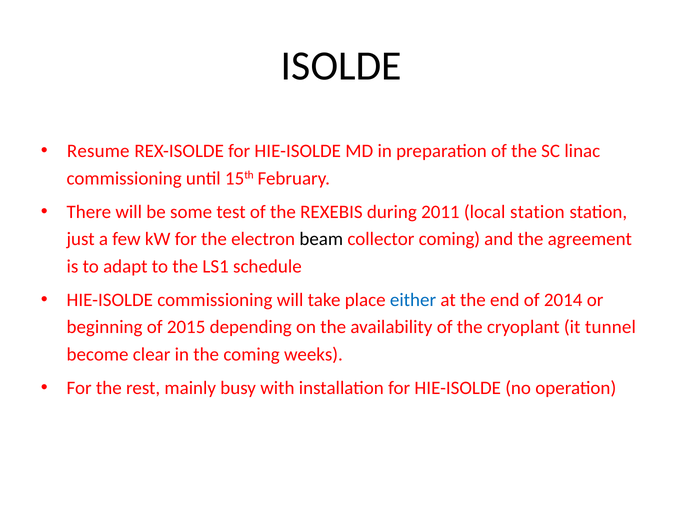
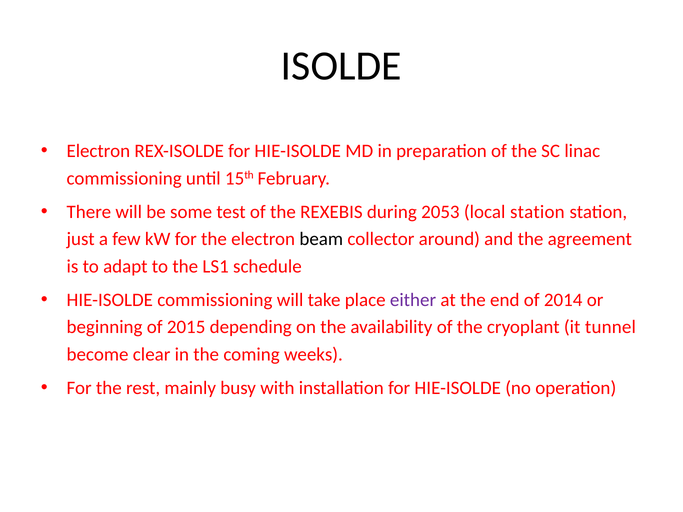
Resume: Resume -> Electron (98, 151)
2011: 2011 -> 2053 (440, 212)
collector coming: coming -> around (449, 239)
either colour: blue -> purple (413, 300)
